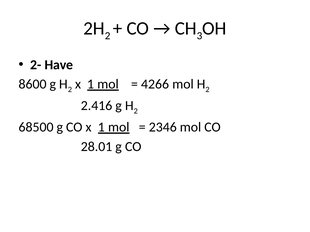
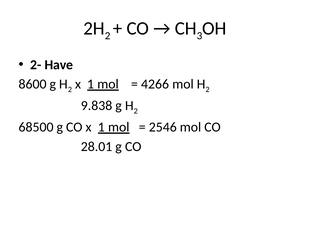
2.416: 2.416 -> 9.838 (97, 106)
2346: 2346 -> 2546 (163, 127)
